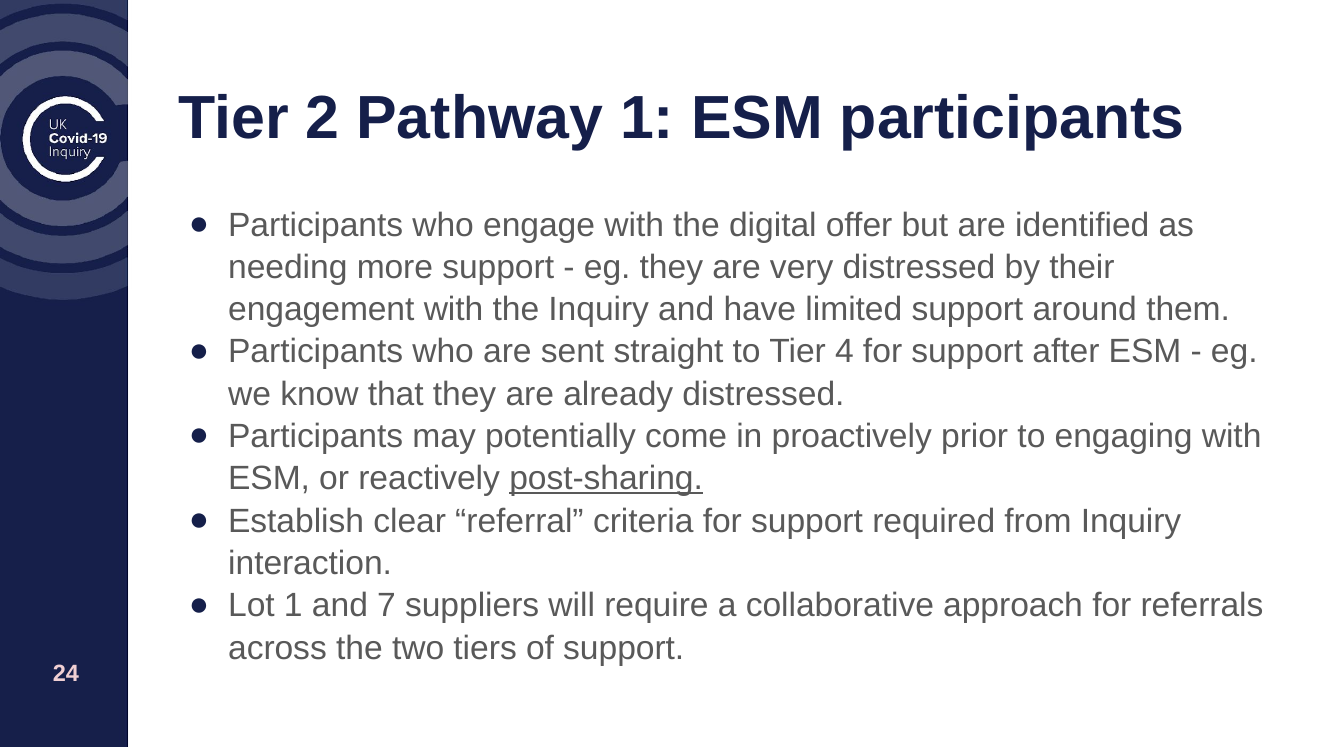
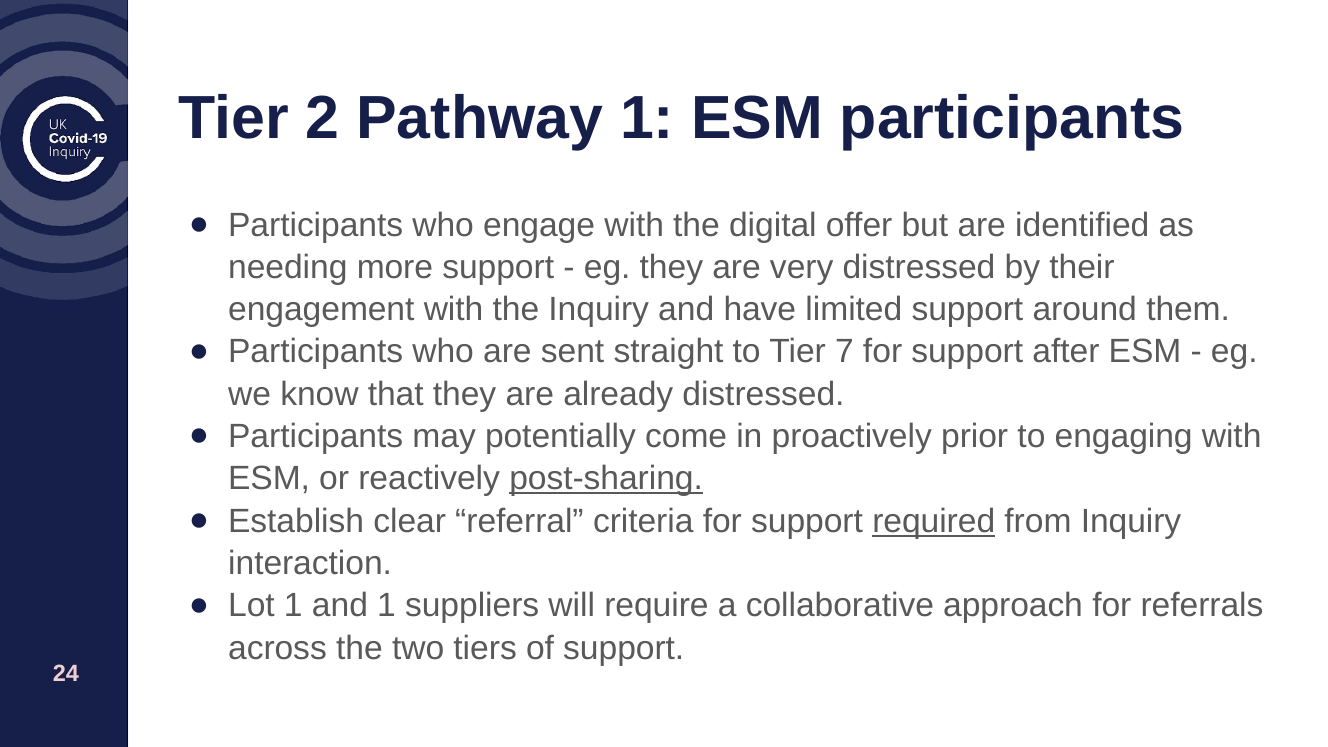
4: 4 -> 7 (844, 352)
required underline: none -> present (934, 521)
and 7: 7 -> 1 (386, 606)
